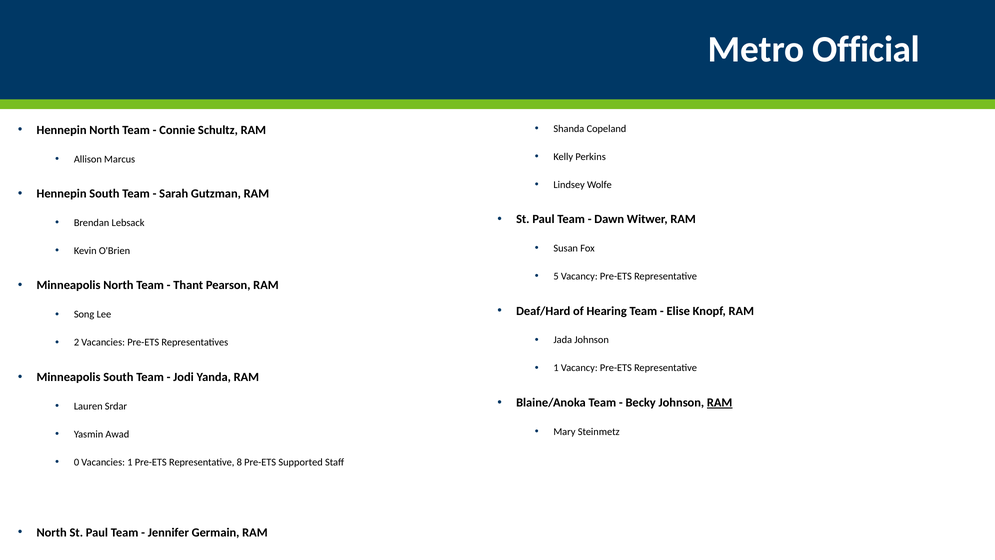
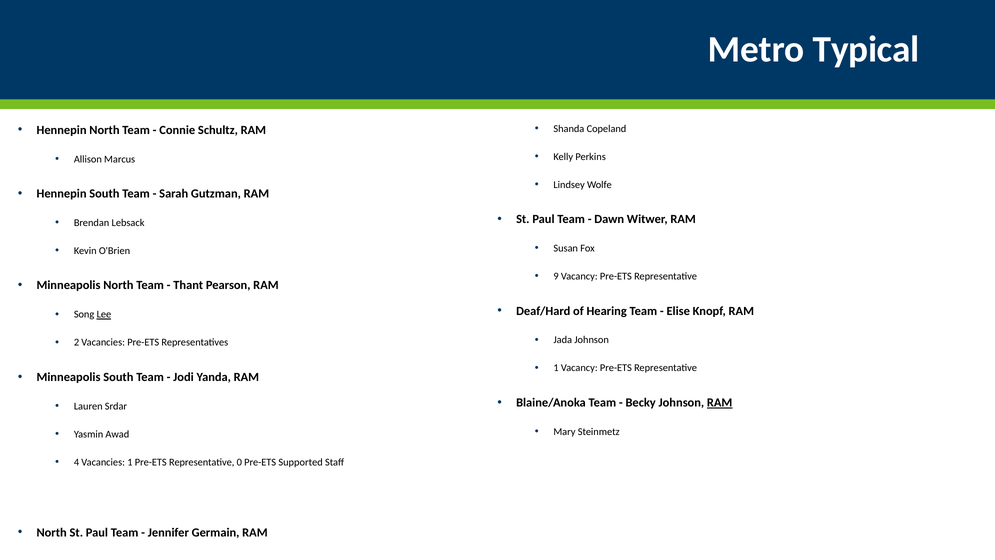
Official: Official -> Typical (866, 49)
5: 5 -> 9 (556, 276)
Lee underline: none -> present (104, 314)
0: 0 -> 4 (77, 462)
8: 8 -> 0 (239, 462)
